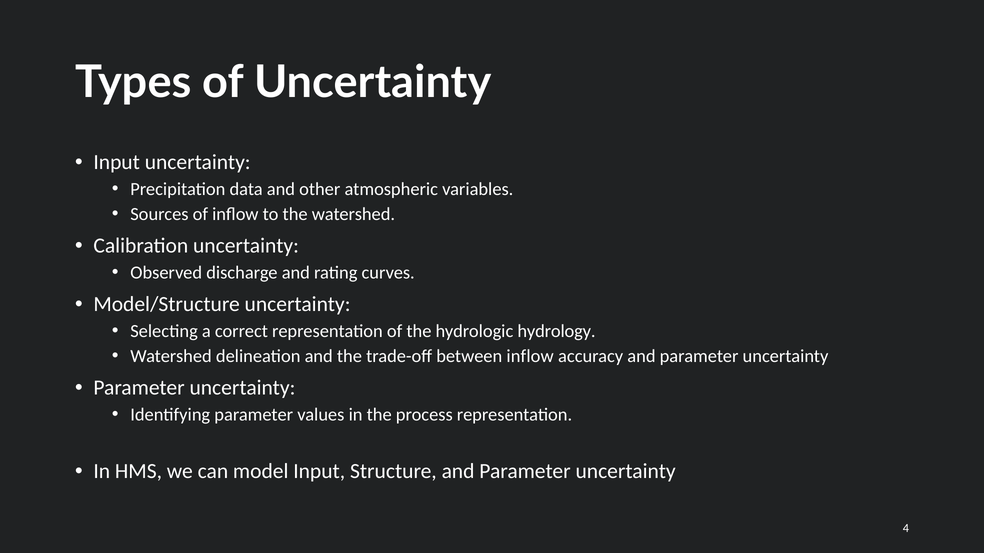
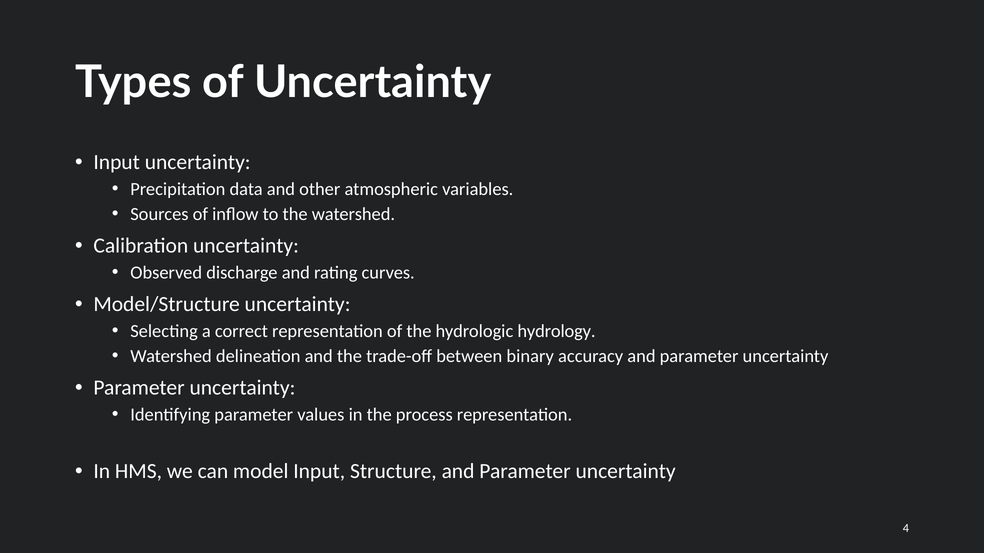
between inflow: inflow -> binary (530, 356)
